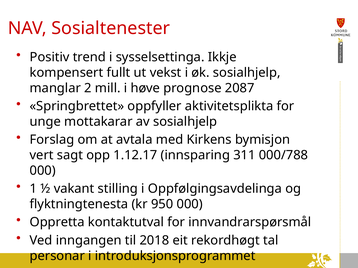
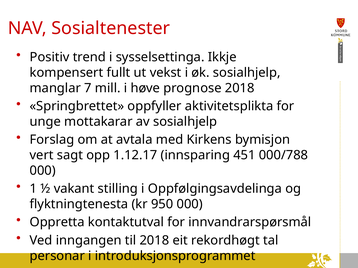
2: 2 -> 7 (88, 88)
prognose 2087: 2087 -> 2018 (240, 88)
311: 311 -> 451 (244, 155)
